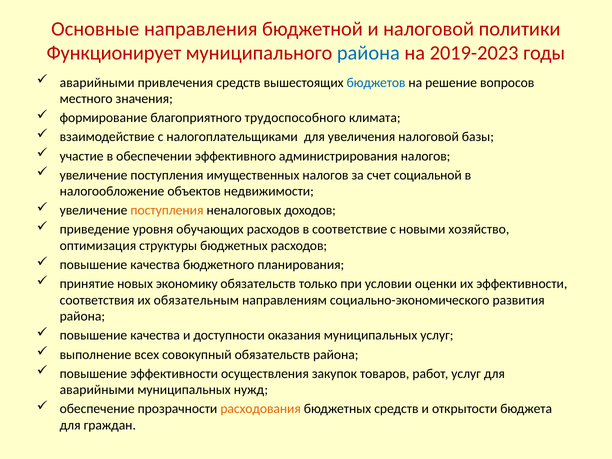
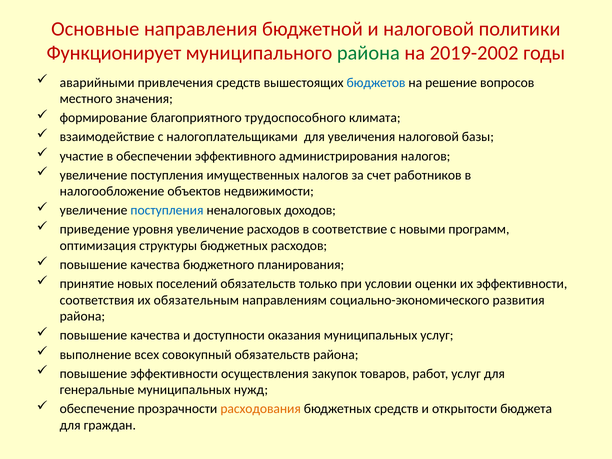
района colour: blue -> green (368, 53)
2019-2023: 2019-2023 -> 2019-2002 (474, 53)
социальной: социальной -> работников (428, 175)
поступления colour: orange -> blue (167, 210)
уровня обучающих: обучающих -> увеличение (210, 229)
хозяйство: хозяйство -> программ (479, 229)
экономику: экономику -> поселений (187, 284)
аварийными: аварийными -> генеральные (97, 390)
